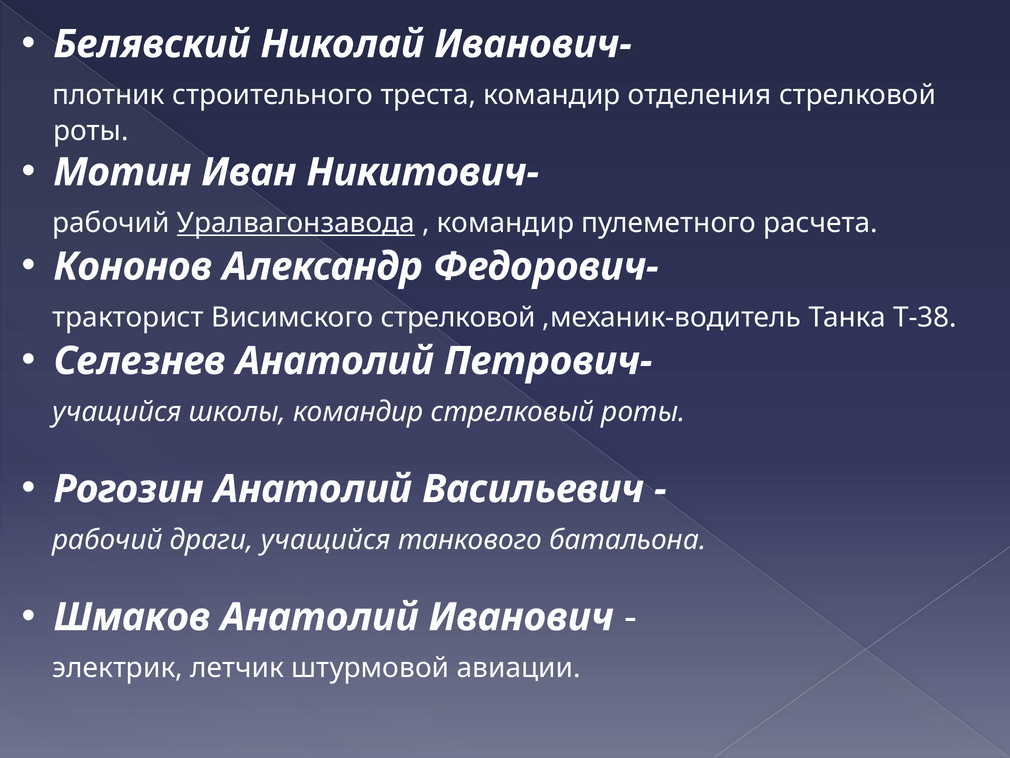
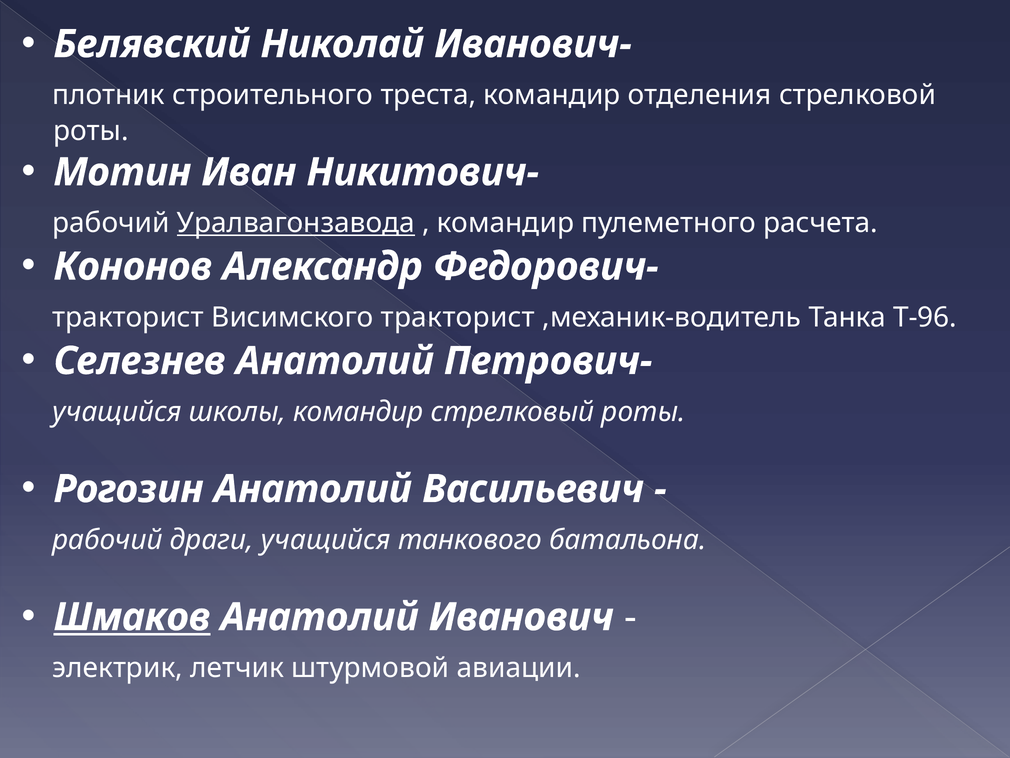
Висимского стрелковой: стрелковой -> тракторист (458, 317)
Т-38: Т-38 -> Т-96 (925, 317)
Шмаков underline: none -> present (132, 617)
